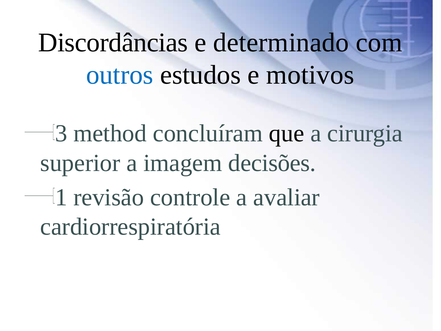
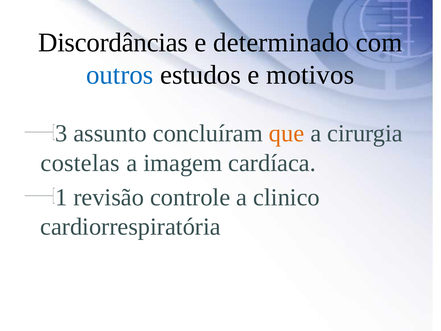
method: method -> assunto (110, 133)
que colour: black -> orange (287, 133)
superior: superior -> costelas (80, 163)
decisões: decisões -> cardíaca (272, 163)
avaliar: avaliar -> clinico (287, 197)
